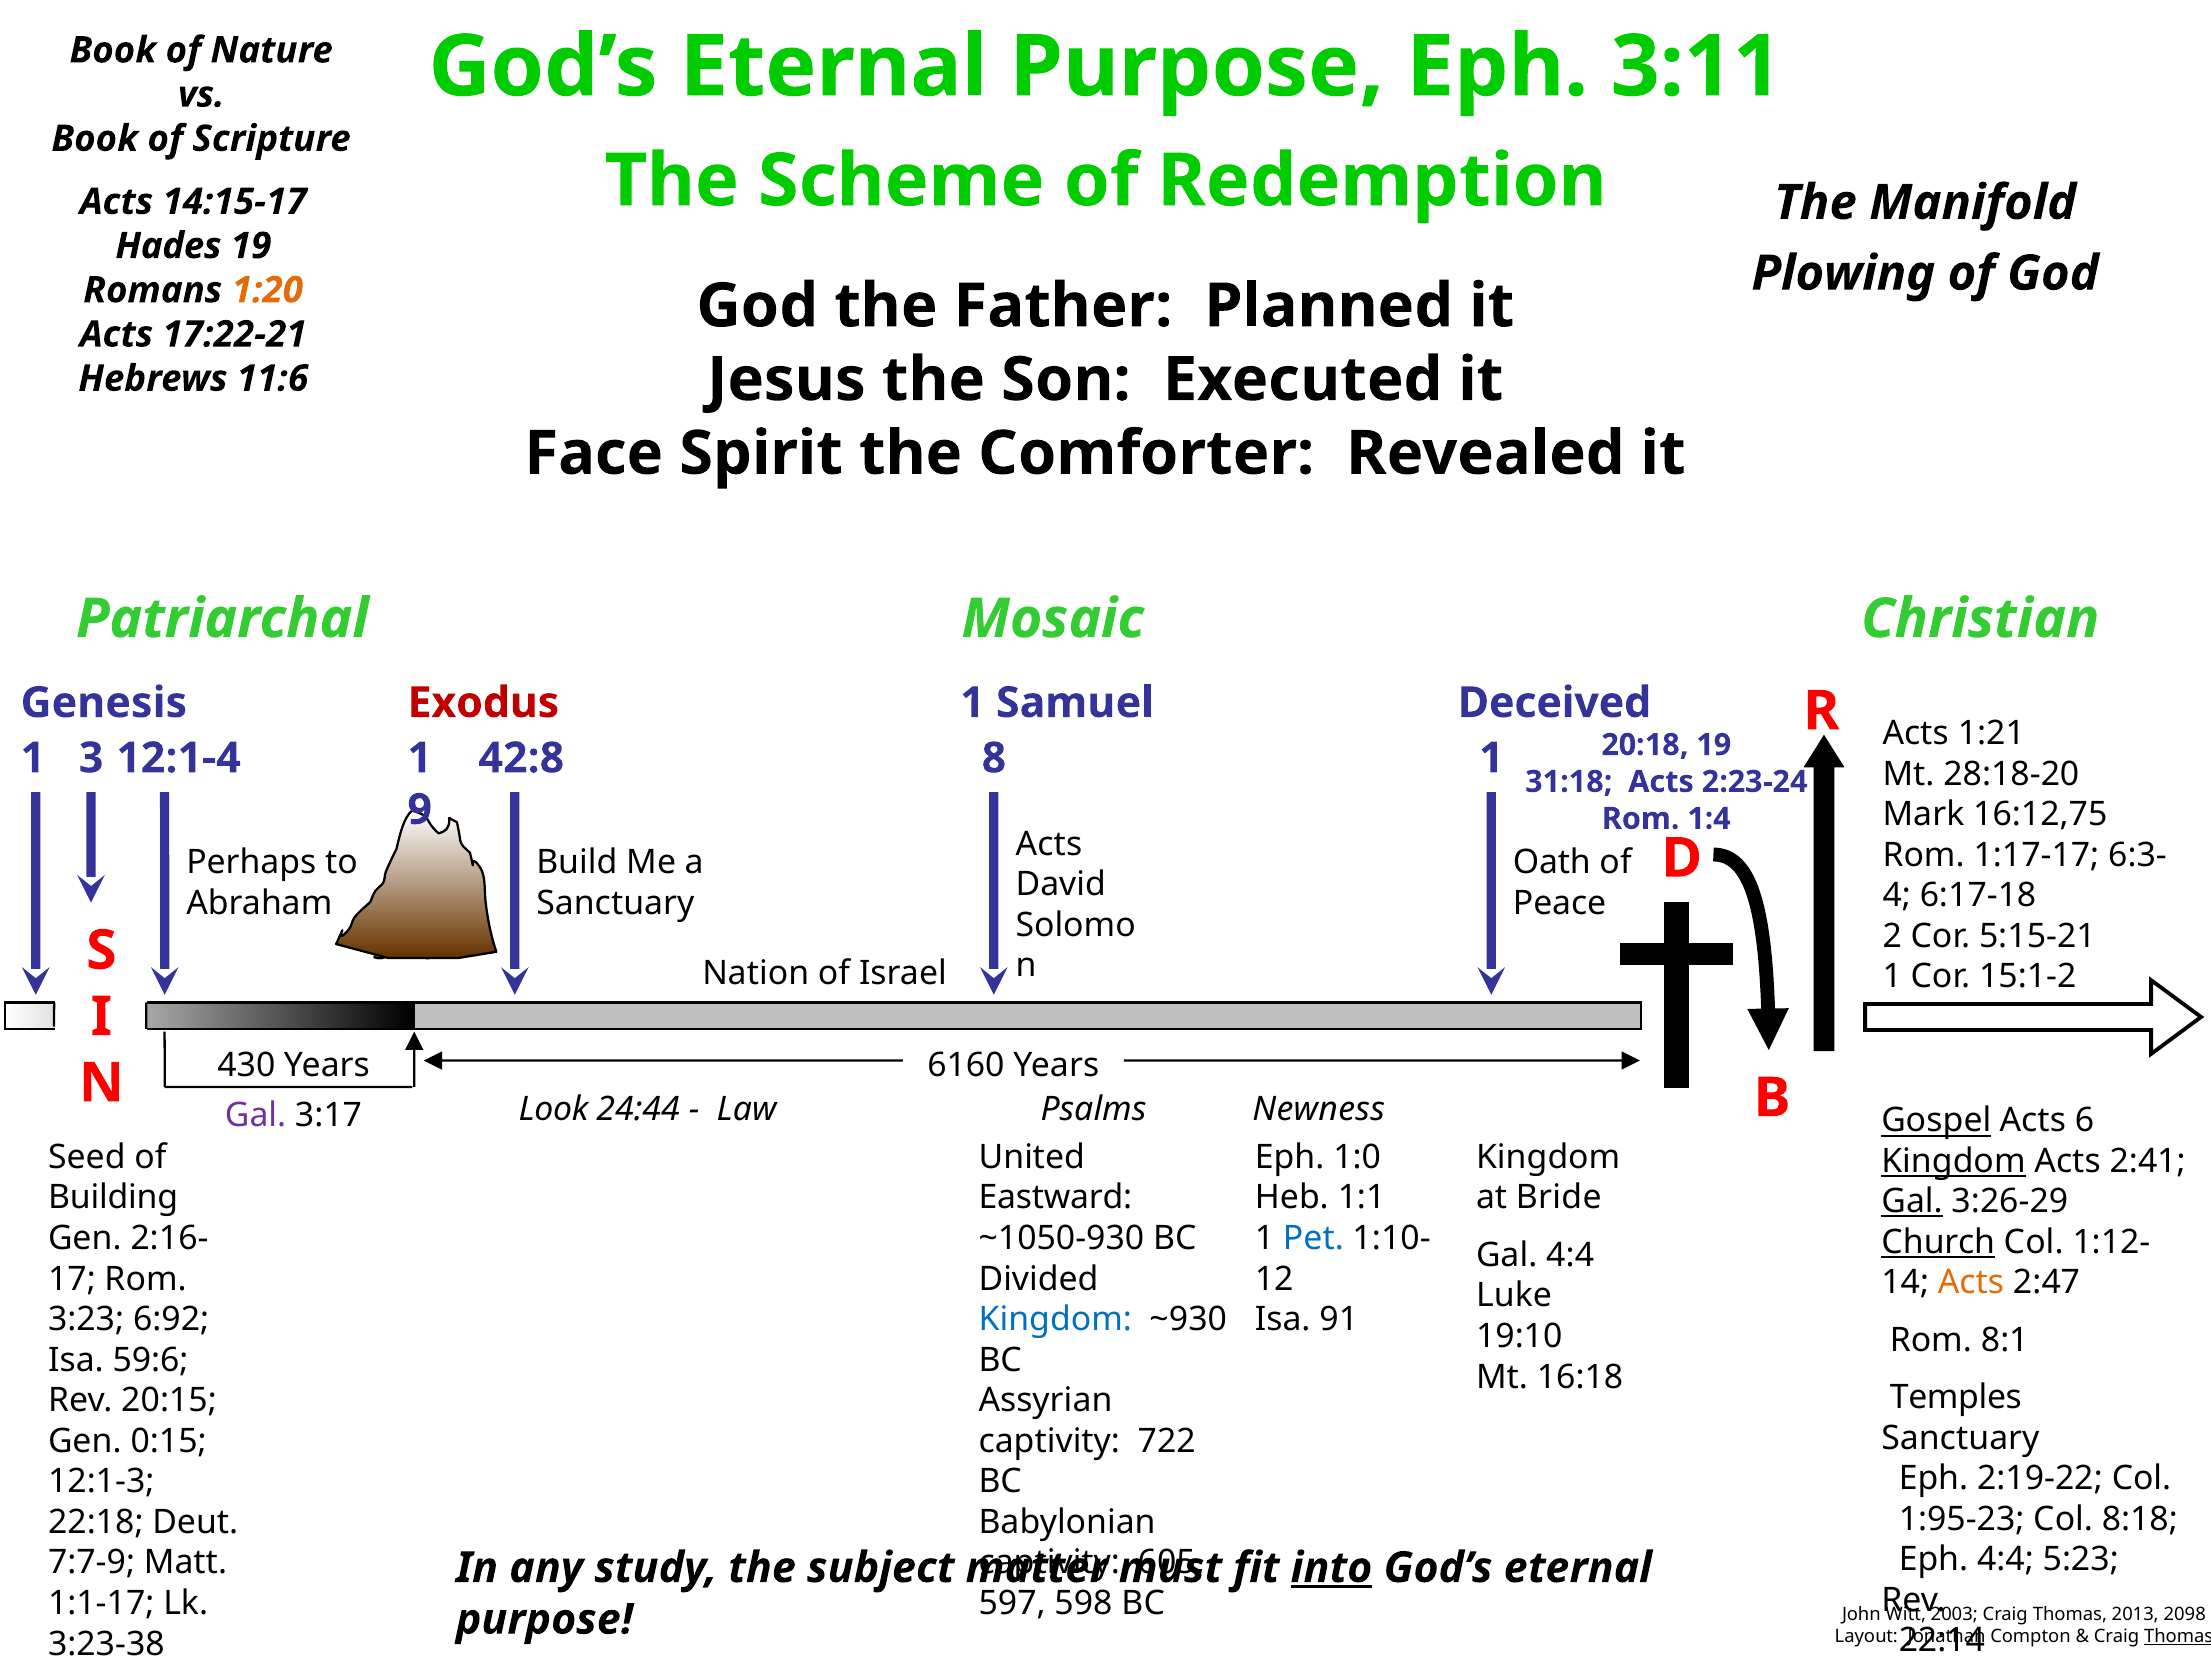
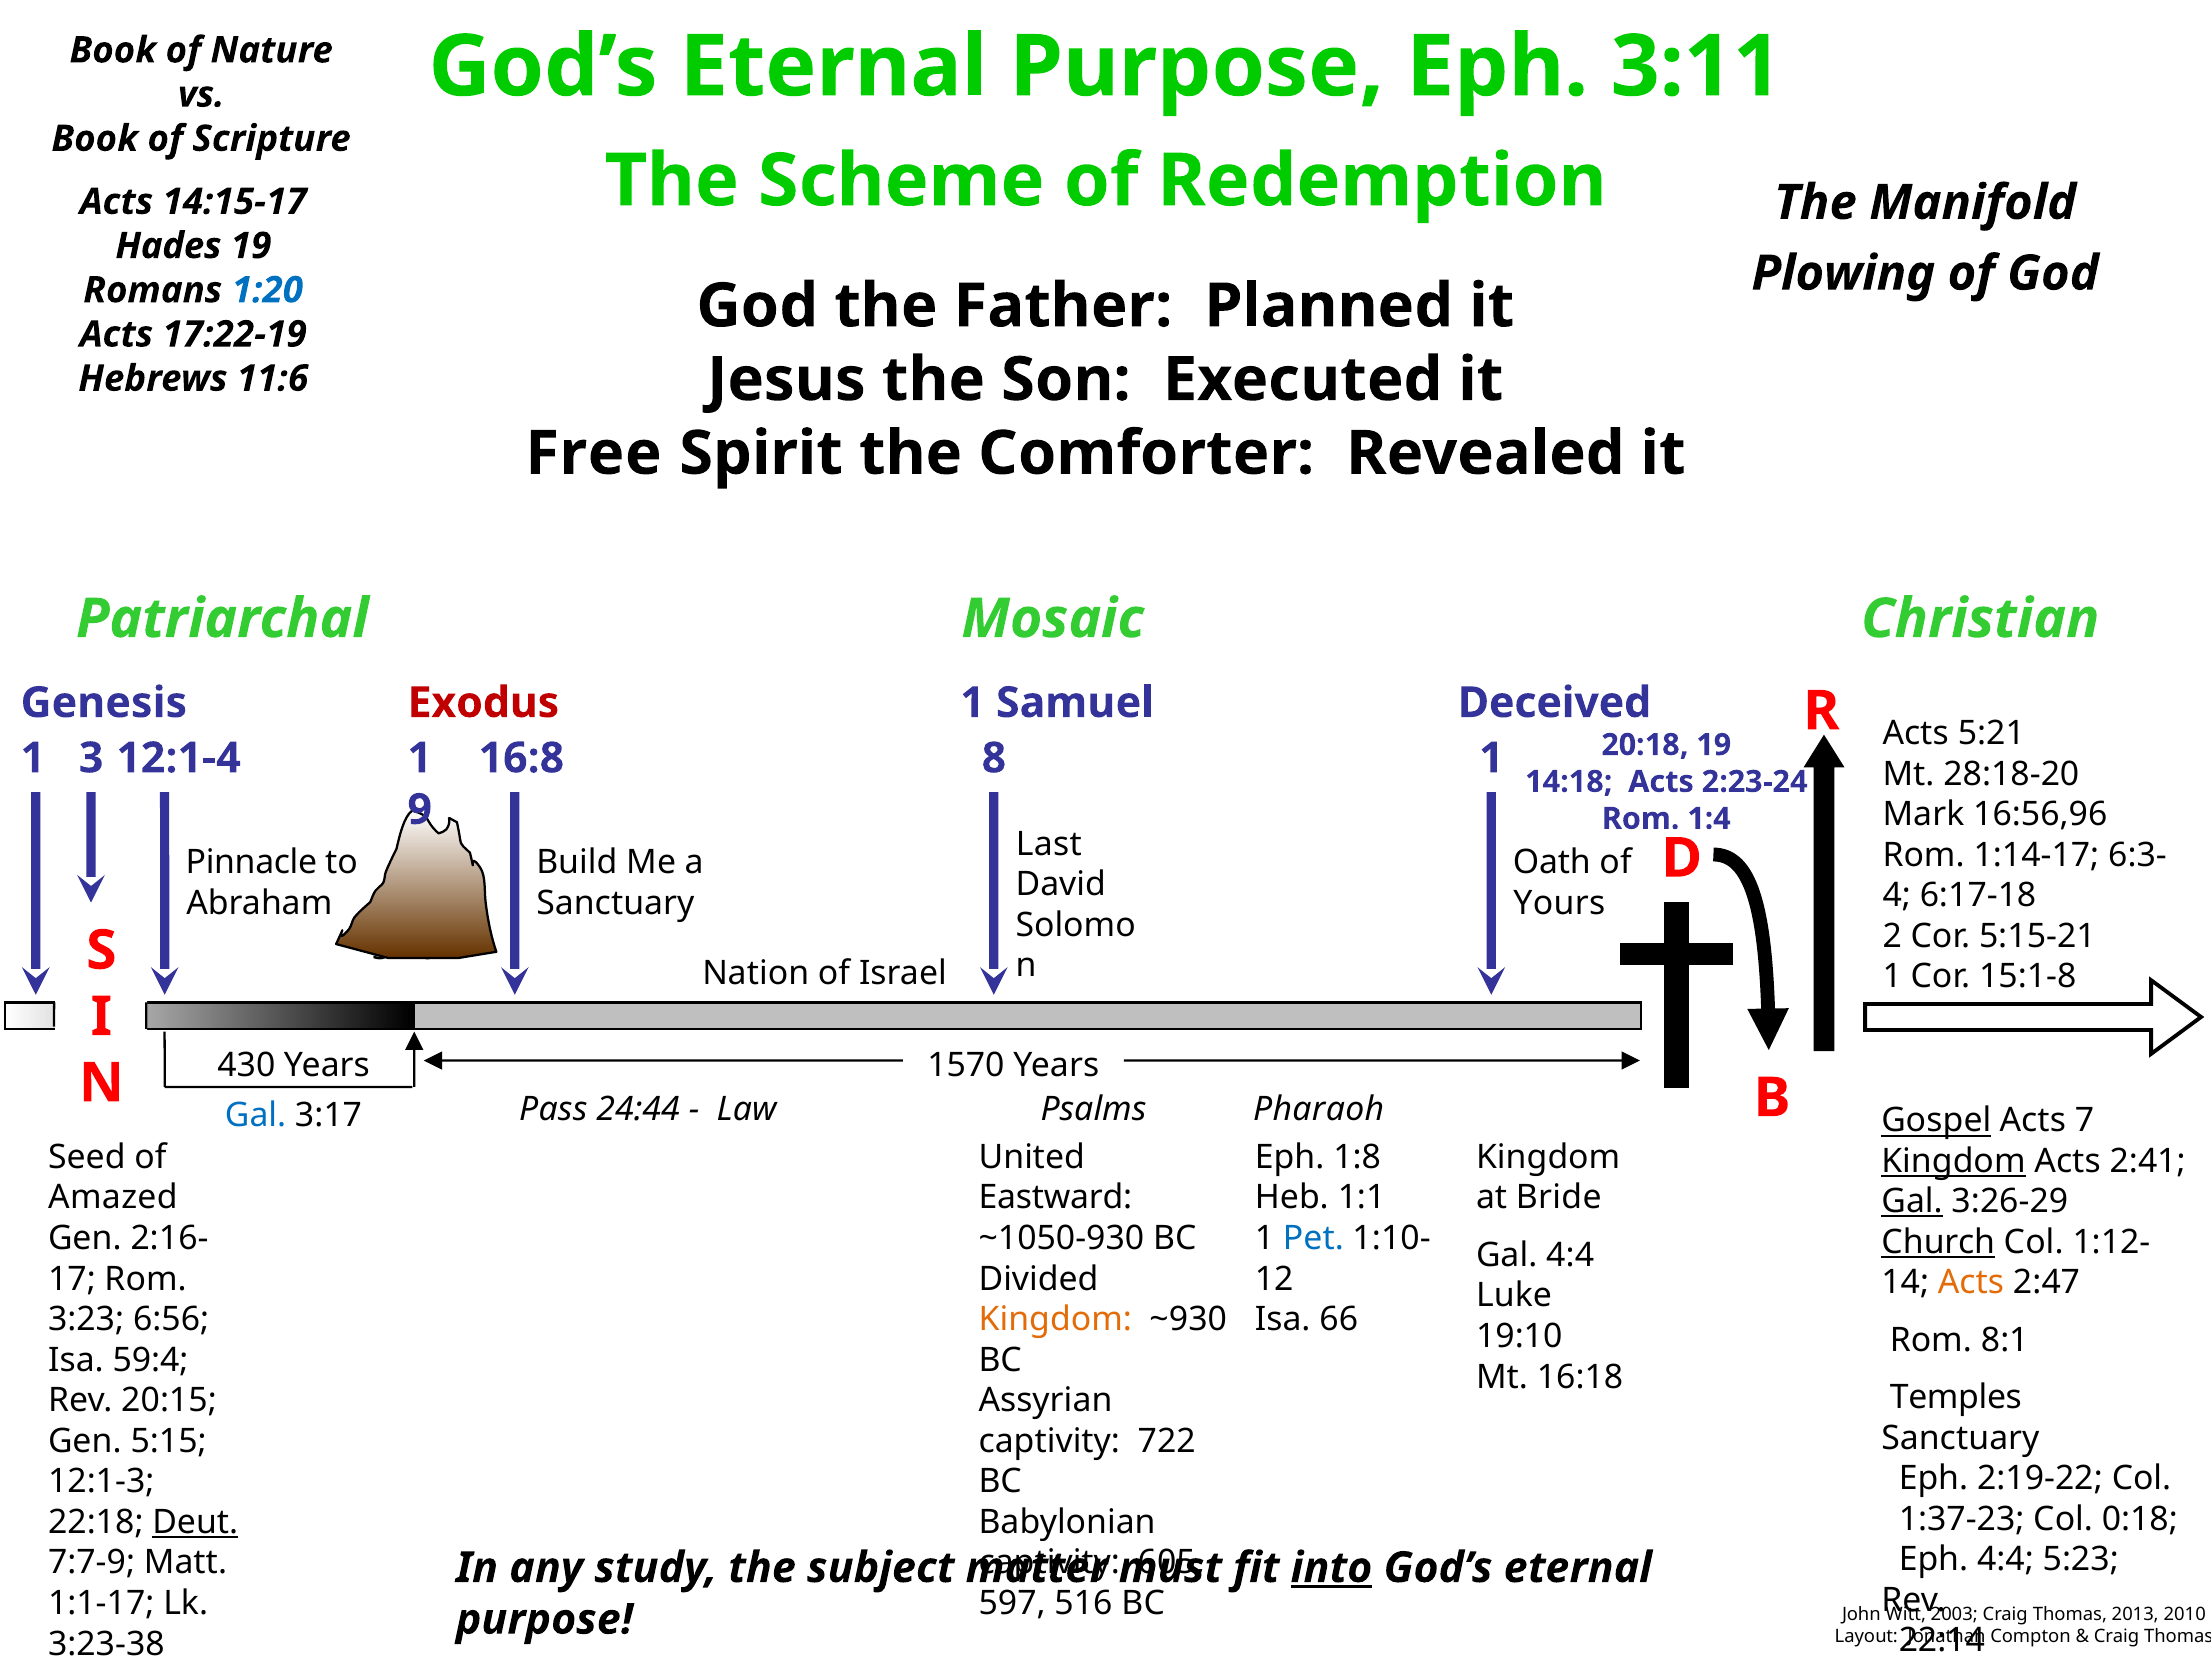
1:20 colour: orange -> blue (267, 290)
17:22-21: 17:22-21 -> 17:22-19 (235, 334)
Face: Face -> Free (594, 454)
1:21: 1:21 -> 5:21 (1991, 734)
42:8: 42:8 -> 16:8 (521, 758)
31:18: 31:18 -> 14:18 (1569, 782)
16:12,75: 16:12,75 -> 16:56,96 (2040, 815)
Acts: Acts -> Last (1049, 844)
1:17-17: 1:17-17 -> 1:14-17 (2036, 855)
Perhaps: Perhaps -> Pinnacle (251, 863)
Peace: Peace -> Yours (1559, 903)
15:1-2: 15:1-2 -> 15:1-8 (2028, 977)
6160: 6160 -> 1570 (966, 1065)
Gal colour: purple -> blue (256, 1116)
Look: Look -> Pass (553, 1110)
Newness: Newness -> Pharaoh (1319, 1110)
6: 6 -> 7 (2085, 1120)
1:0: 1:0 -> 1:8 (1357, 1157)
Building: Building -> Amazed (113, 1198)
6:92: 6:92 -> 6:56 (171, 1320)
Kingdom colour: blue -> orange (1055, 1320)
91: 91 -> 66 (1339, 1320)
59:6: 59:6 -> 59:4 (151, 1360)
0:15: 0:15 -> 5:15 (169, 1441)
1:95-23: 1:95-23 -> 1:37-23 (1962, 1519)
8:18: 8:18 -> 0:18 (2140, 1519)
Deut underline: none -> present (195, 1522)
598: 598 -> 516 (1083, 1604)
2098: 2098 -> 2010 (2185, 1615)
Thomas underline: present -> none (2179, 1637)
